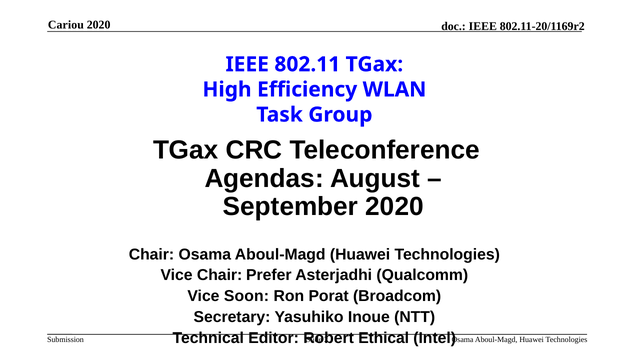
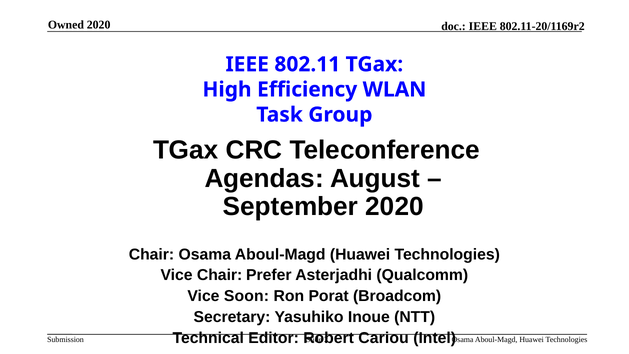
Cariou: Cariou -> Owned (66, 25)
Ethical: Ethical -> Cariou (384, 338)
